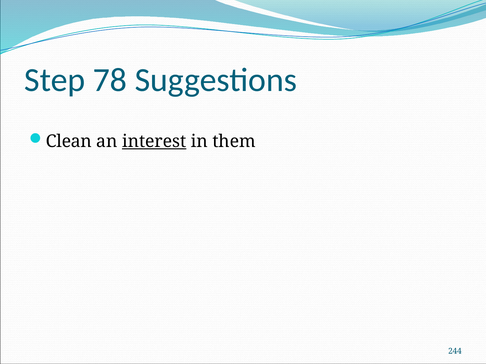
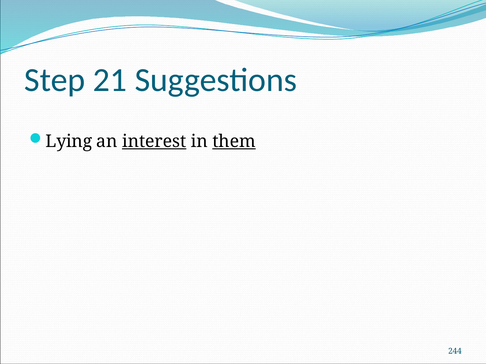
78: 78 -> 21 (110, 80)
Clean: Clean -> Lying (69, 142)
them underline: none -> present (234, 142)
